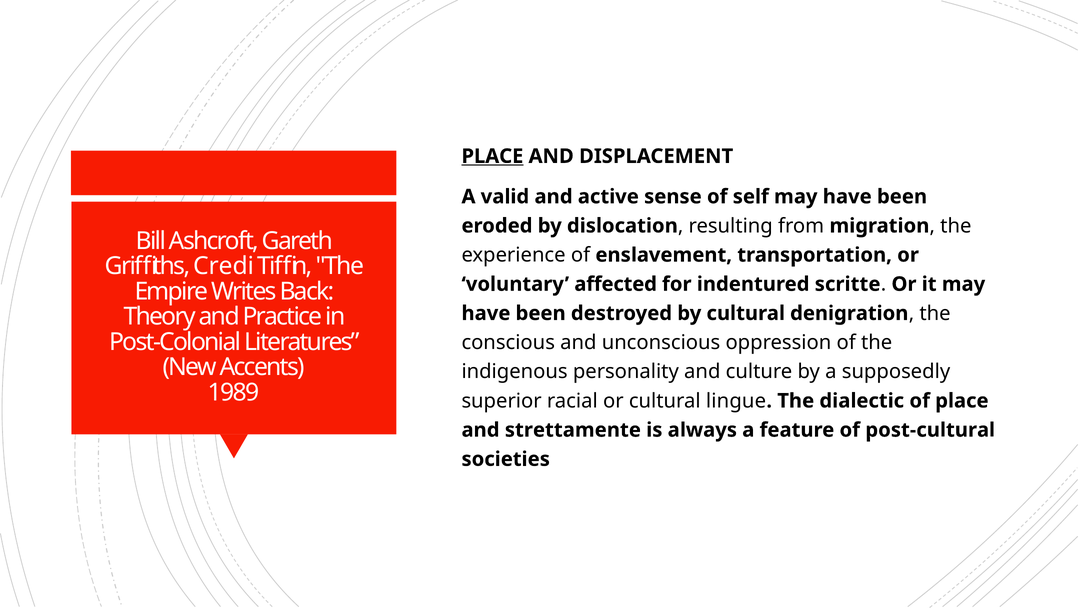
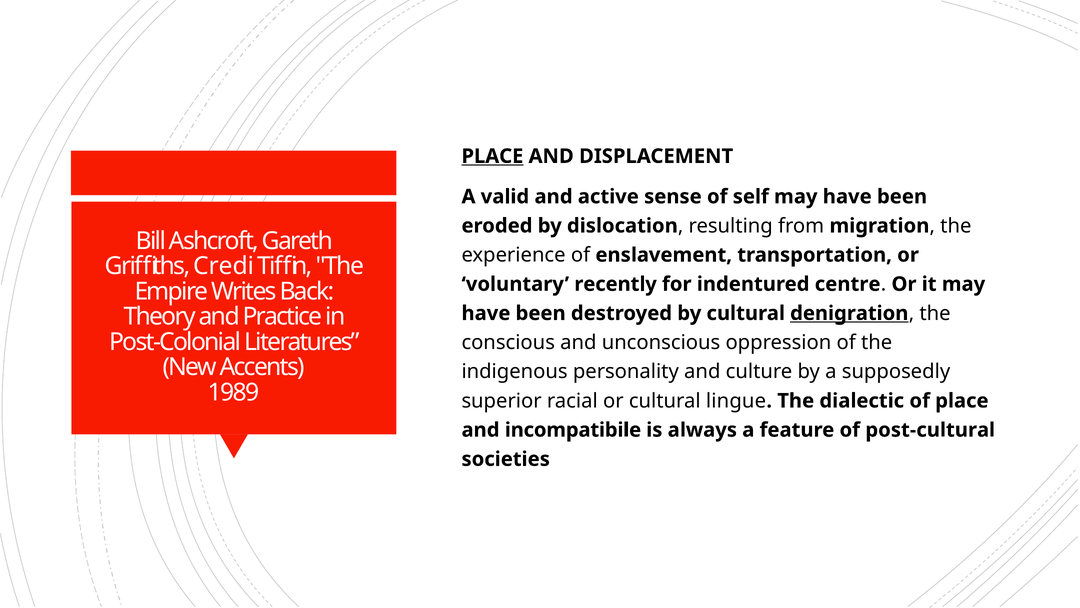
affected: affected -> recently (616, 284)
scritte: scritte -> centre (848, 284)
denigration underline: none -> present (849, 313)
strettamente: strettamente -> incompatibile (573, 430)
